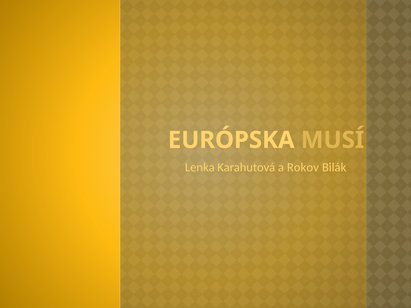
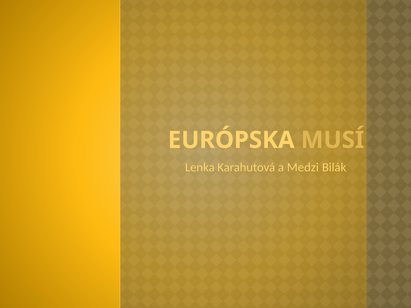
Rokov: Rokov -> Medzi (303, 168)
